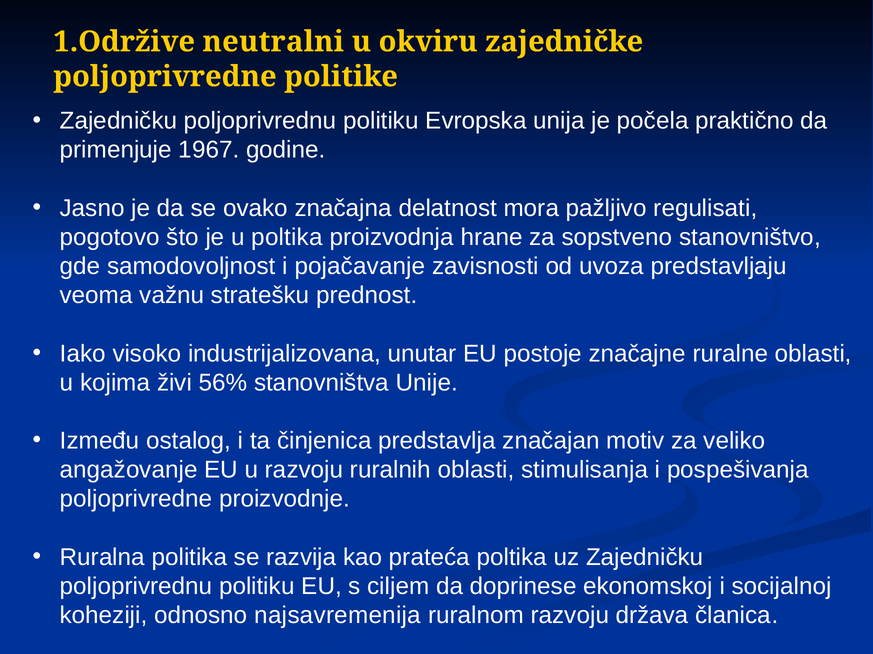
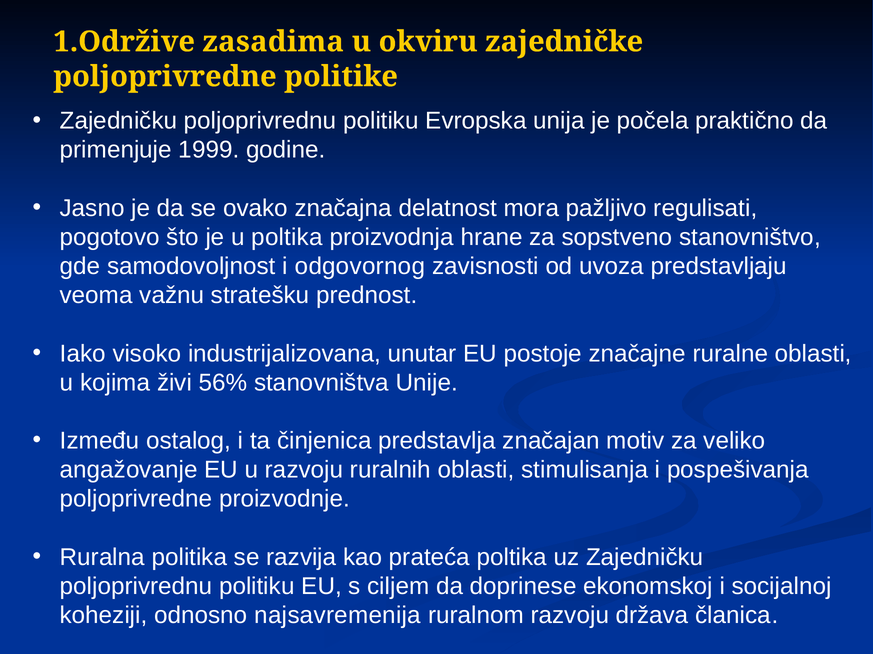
neutralni: neutralni -> zasadima (273, 42)
1967: 1967 -> 1999 (209, 150)
pojačavanje: pojačavanje -> odgovornog (360, 267)
